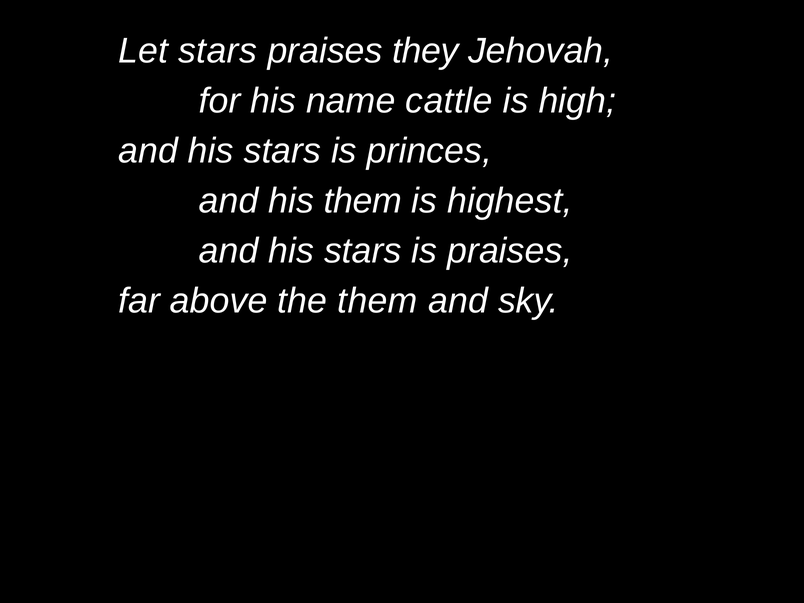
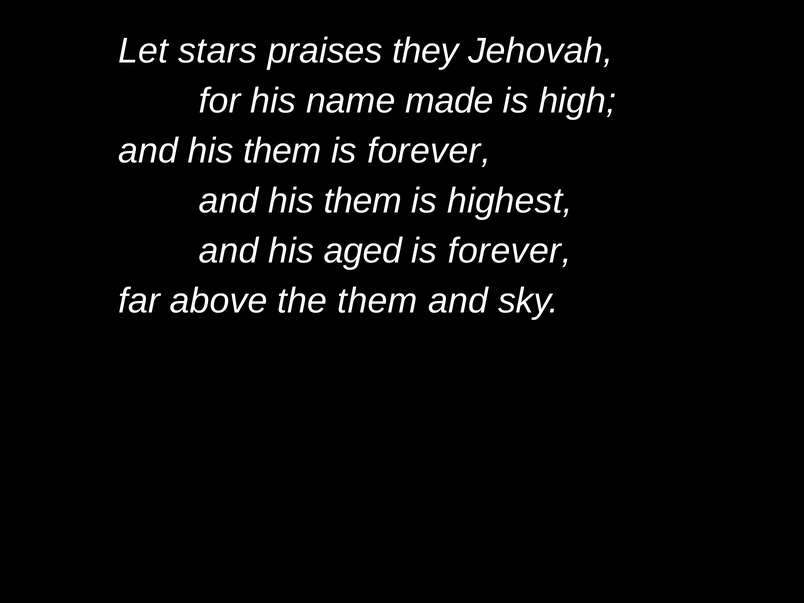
cattle: cattle -> made (449, 101)
stars: stars -> them (283, 151)
princes: princes -> forever (429, 151)
stars: stars -> aged (363, 251)
praises: praises -> forever (510, 251)
